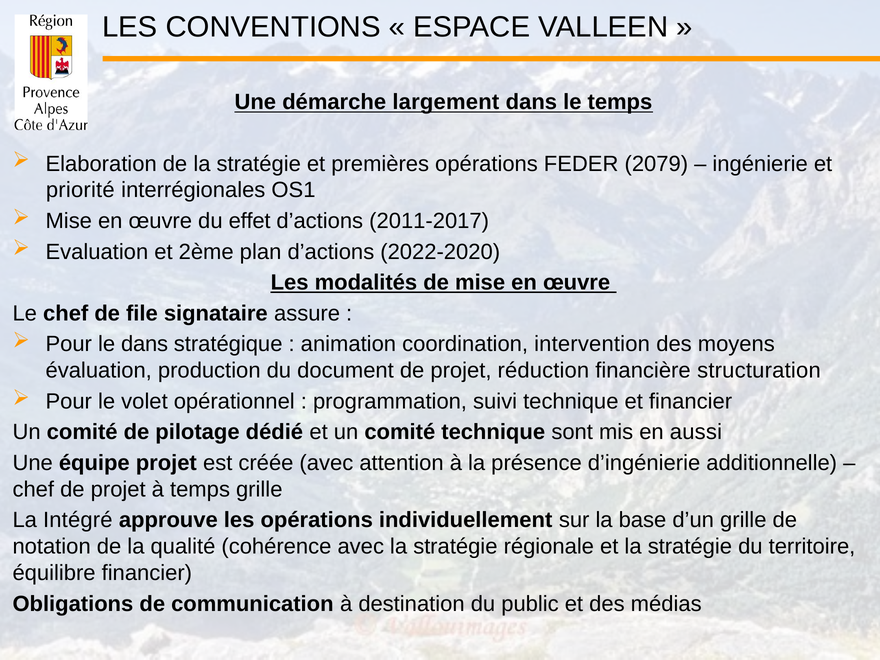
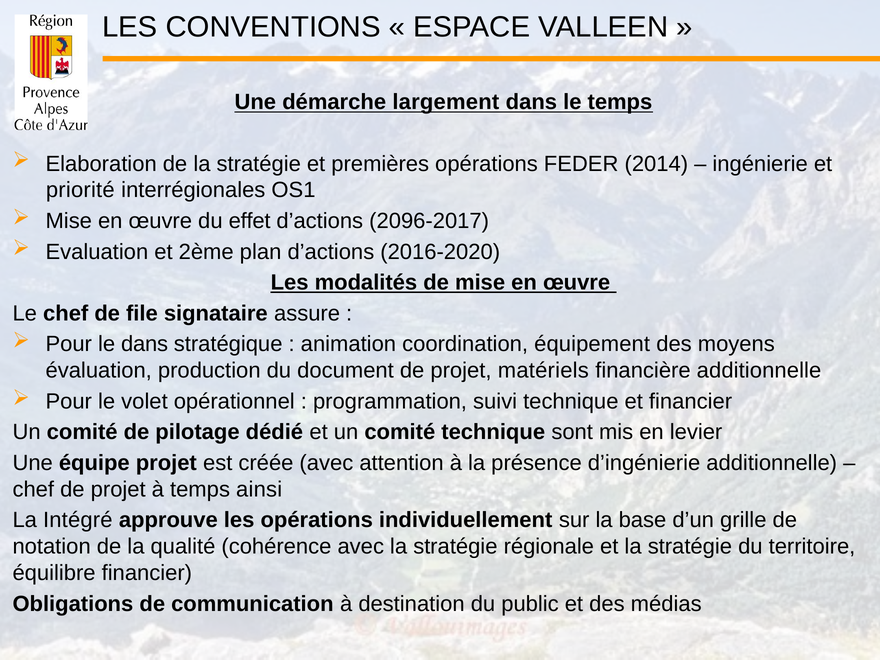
2079: 2079 -> 2014 (656, 164)
2011-2017: 2011-2017 -> 2096-2017 (429, 221)
2022-2020: 2022-2020 -> 2016-2020 (440, 252)
intervention: intervention -> équipement (592, 344)
réduction: réduction -> matériels (543, 371)
financière structuration: structuration -> additionnelle (759, 371)
aussi: aussi -> levier (696, 432)
temps grille: grille -> ainsi (259, 489)
